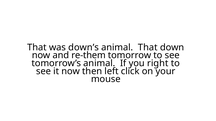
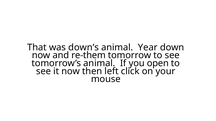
animal That: That -> Year (148, 48)
right: right -> open (158, 63)
